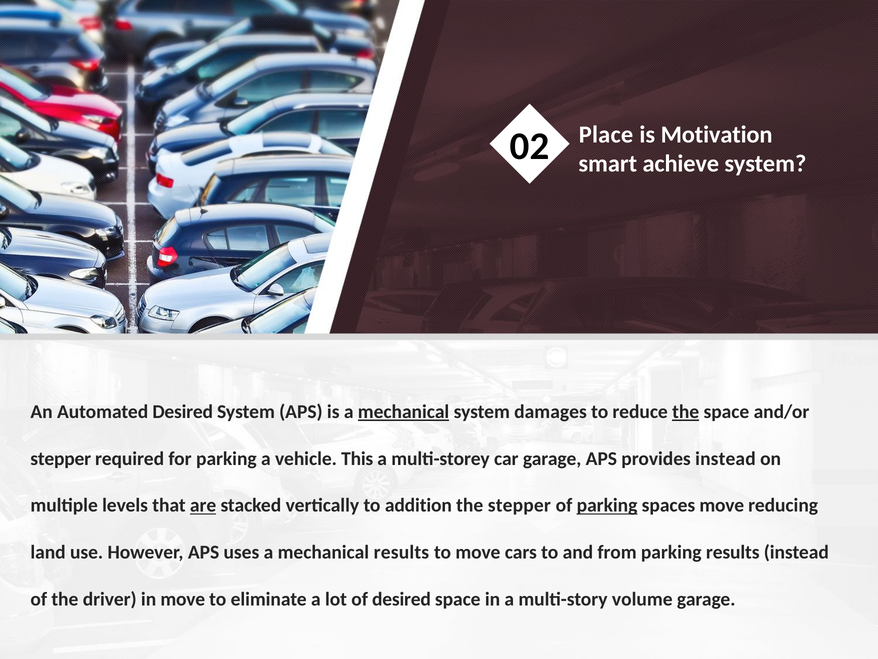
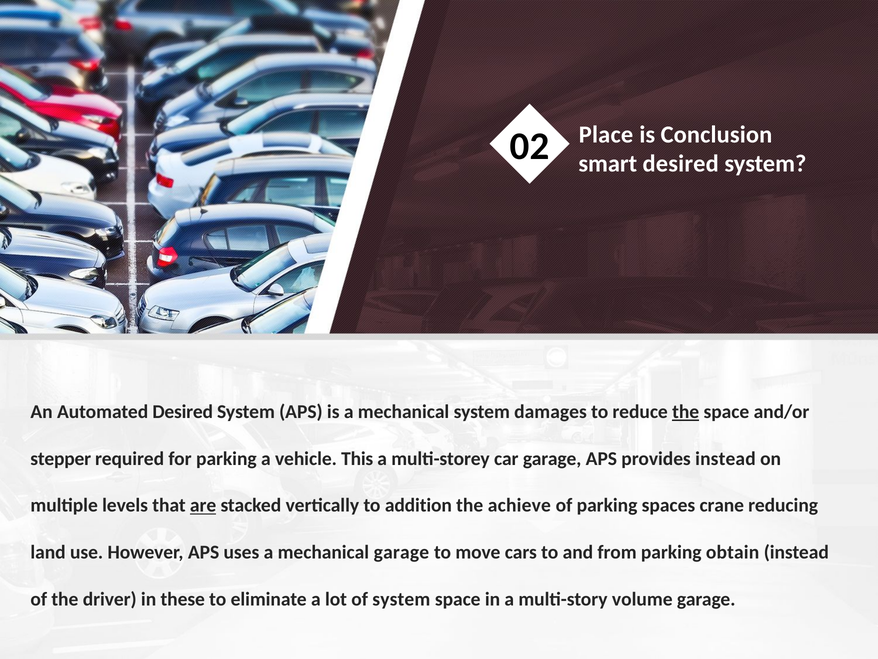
Motivation: Motivation -> Conclusion (716, 134)
smart achieve: achieve -> desired (681, 164)
mechanical underline: present -> none (404, 412)
the stepper: stepper -> achieve (519, 505)
parking underline: present -> none (607, 505)
spaces move: move -> crane (722, 505)
mechanical results: results -> garage (401, 552)
parking results: results -> obtain (733, 552)
in move: move -> these (183, 599)
of desired: desired -> system (401, 599)
